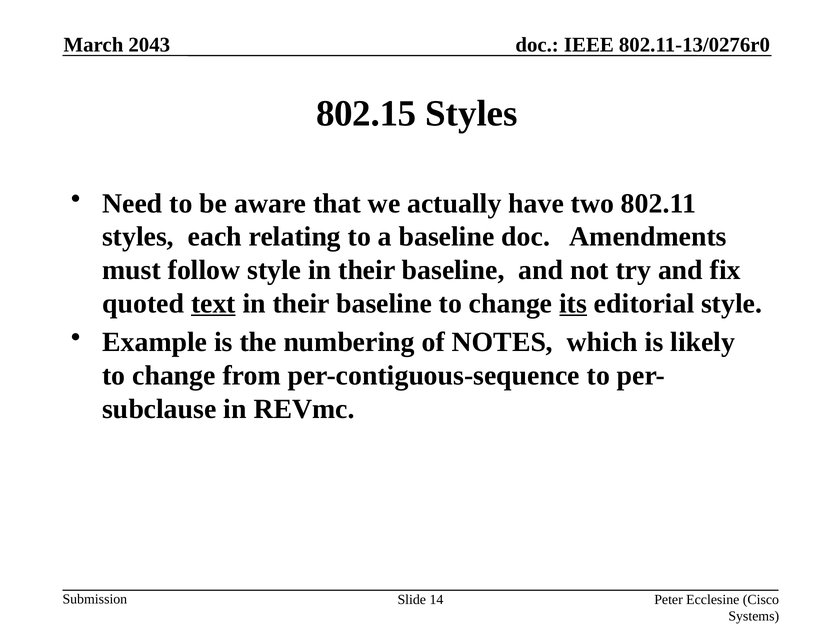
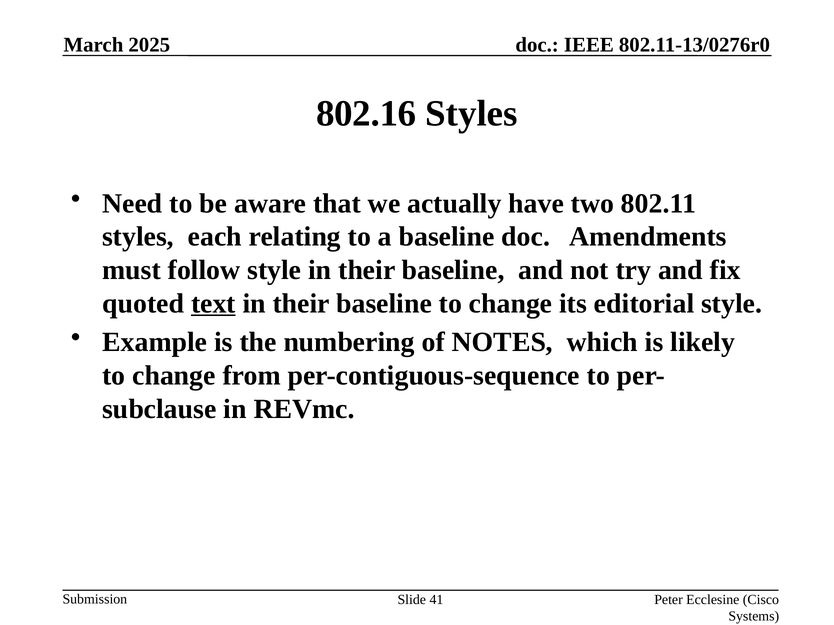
2043: 2043 -> 2025 (149, 45)
802.15: 802.15 -> 802.16 (366, 114)
its underline: present -> none (573, 304)
14: 14 -> 41 (436, 600)
